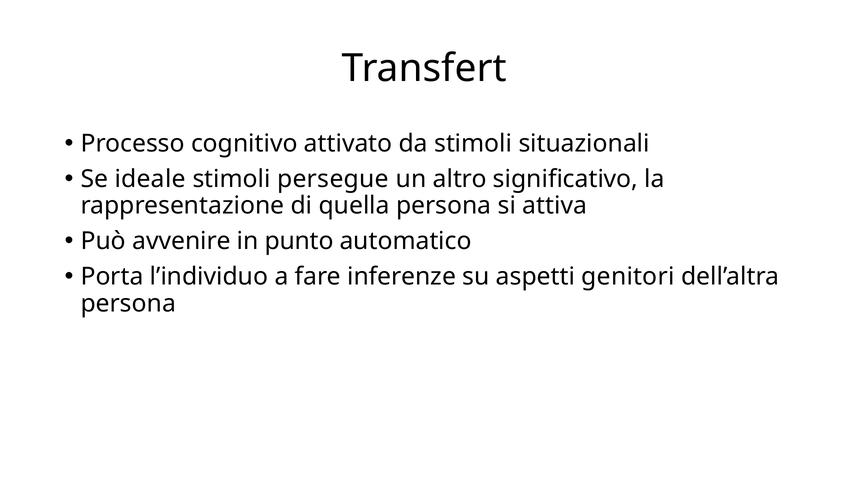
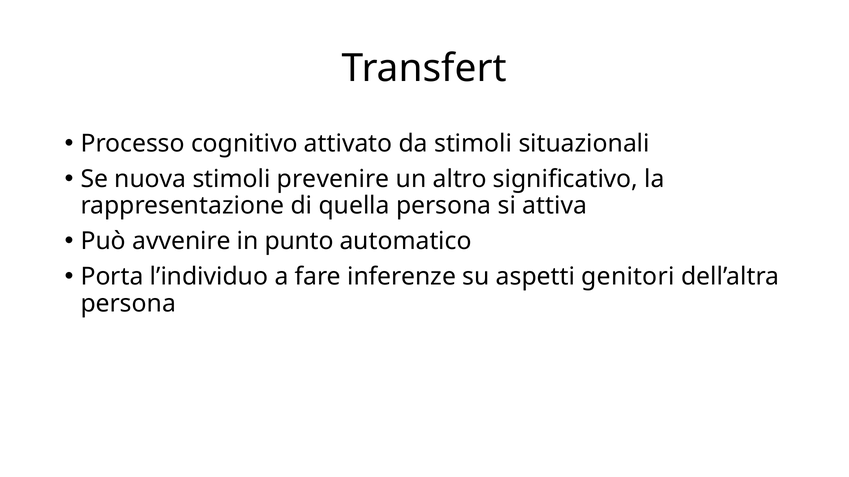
ideale: ideale -> nuova (150, 179)
persegue: persegue -> prevenire (333, 179)
